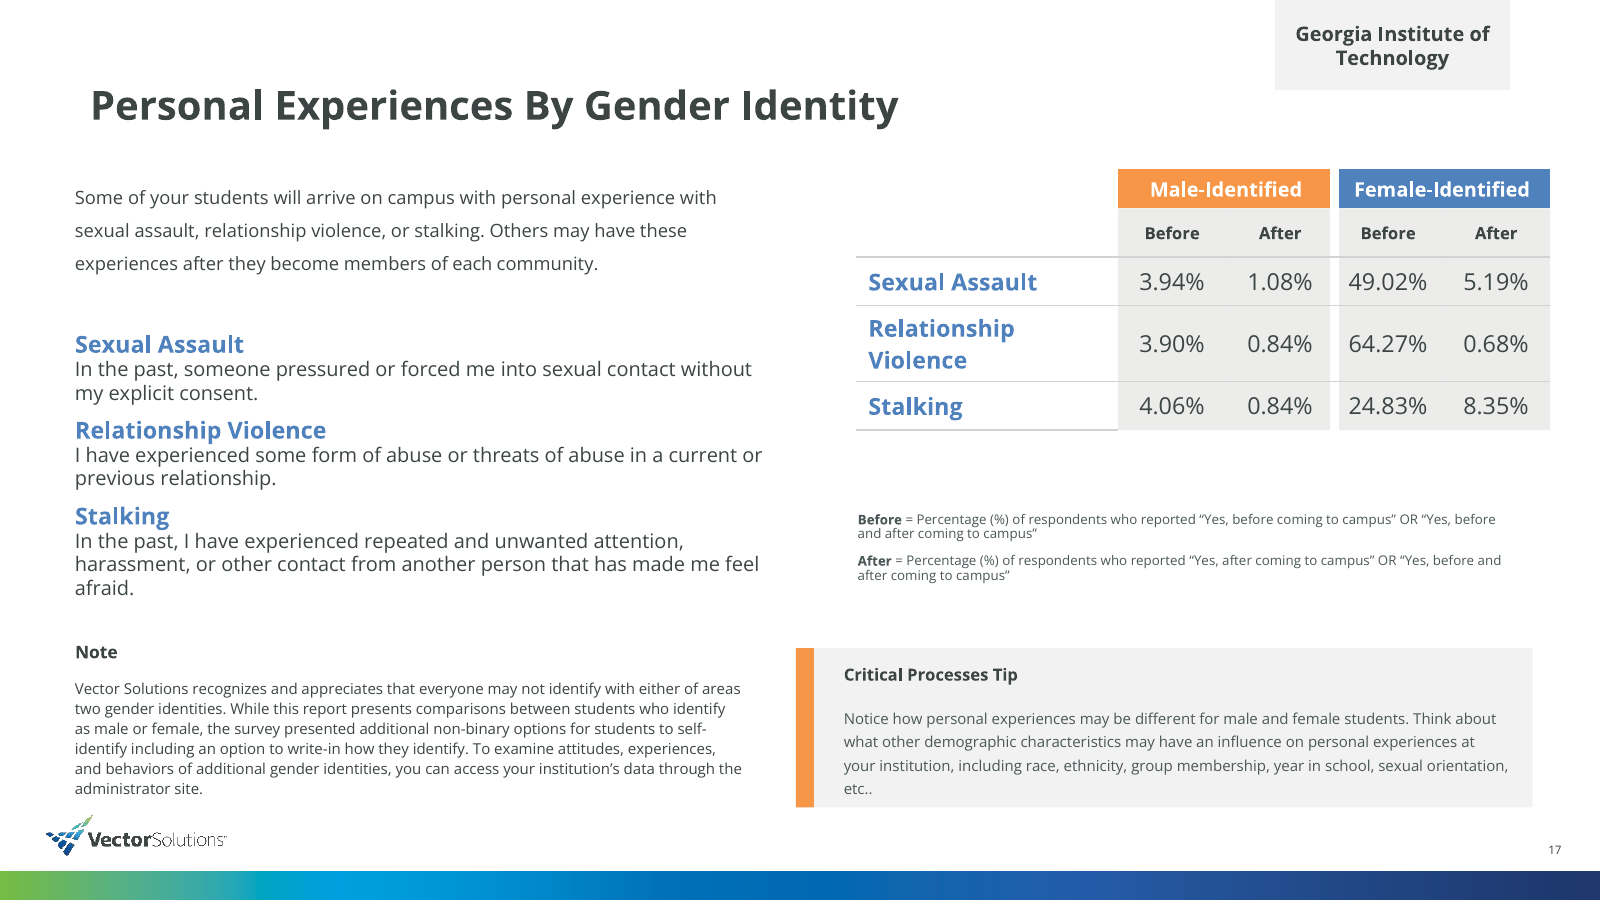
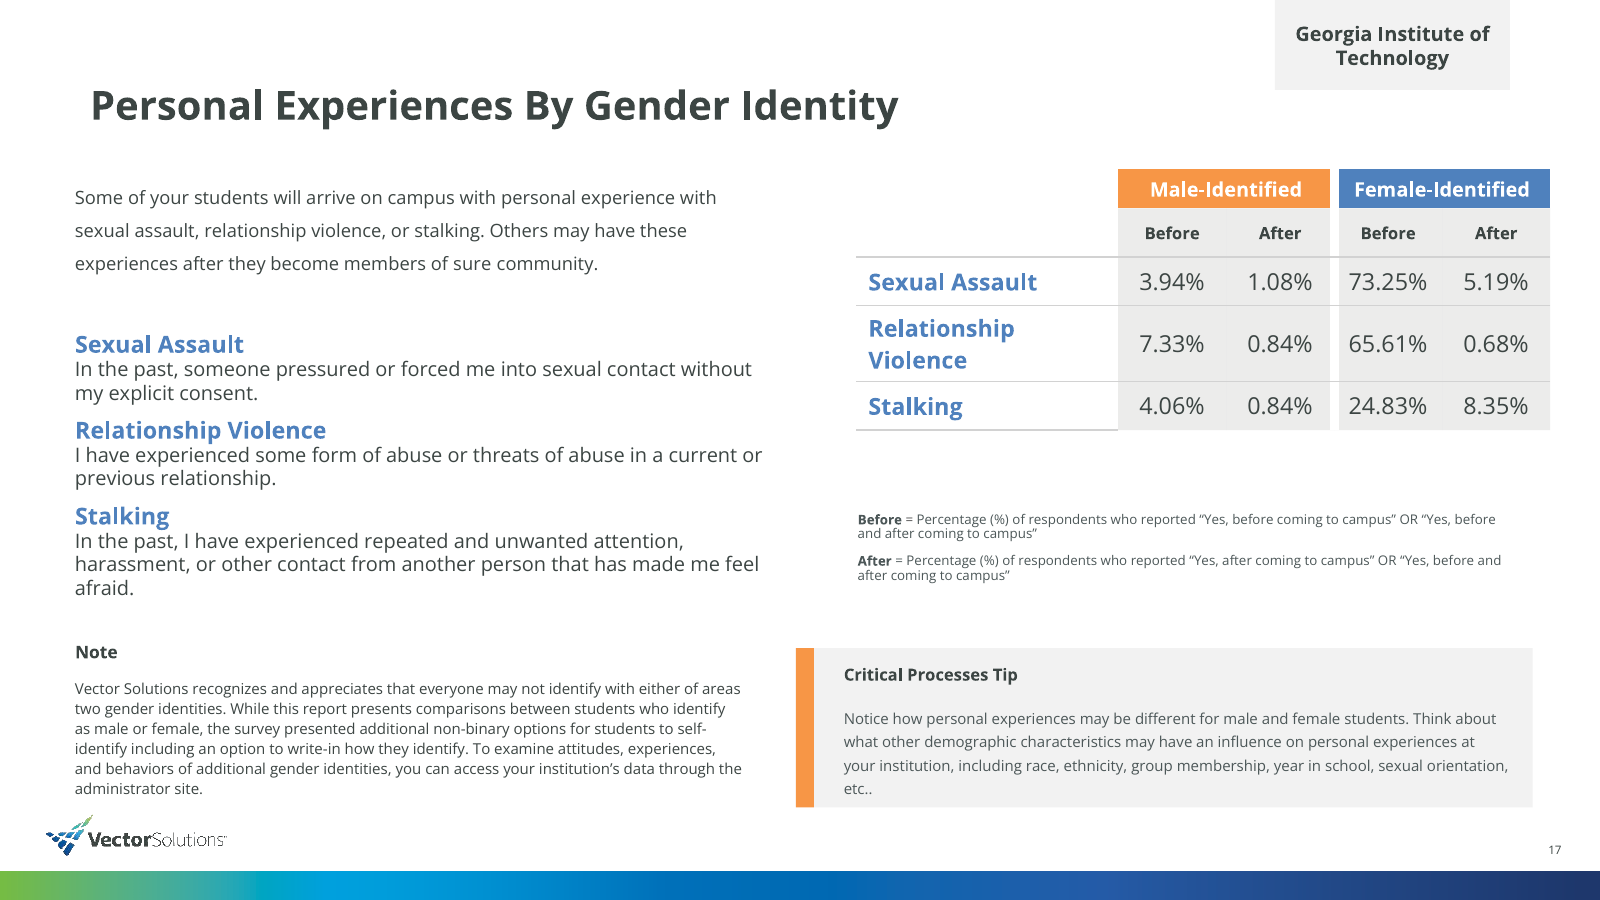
each: each -> sure (472, 264)
49.02%: 49.02% -> 73.25% (1388, 283)
3.90%: 3.90% -> 7.33% (1172, 345)
64.27%: 64.27% -> 65.61% (1388, 345)
